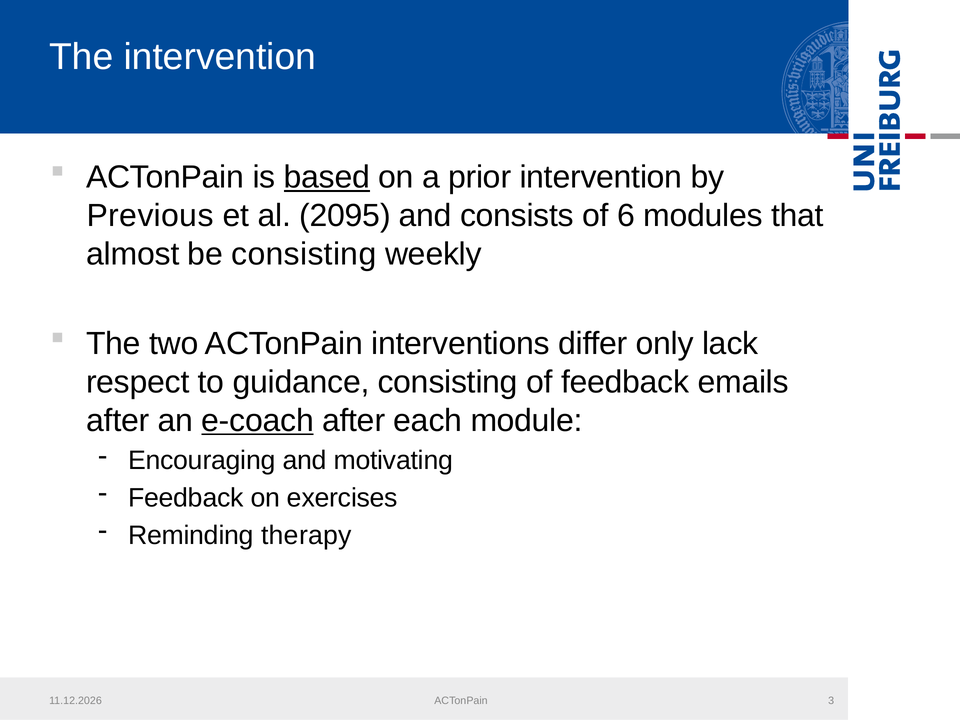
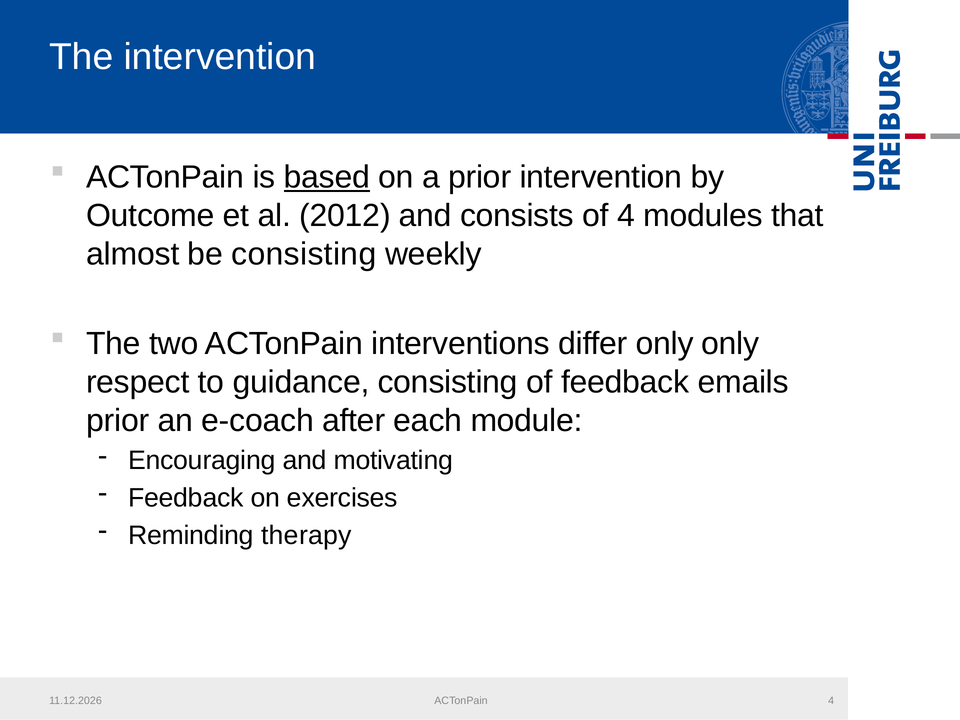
Previous: Previous -> Outcome (150, 216)
2095: 2095 -> 2012 (345, 216)
of 6: 6 -> 4 (626, 216)
only lack: lack -> only (730, 344)
after: after -> prior (118, 420)
e-coach underline: present -> none (258, 420)
ACTonPain 3: 3 -> 4 (831, 701)
